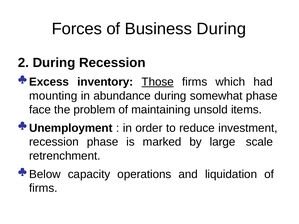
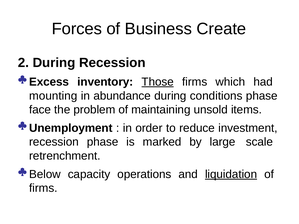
Business During: During -> Create (221, 29)
somewhat: somewhat -> conditions (216, 96)
liquidation underline: none -> present (231, 174)
